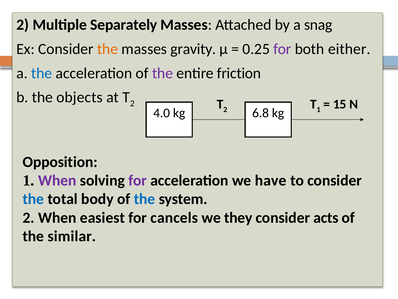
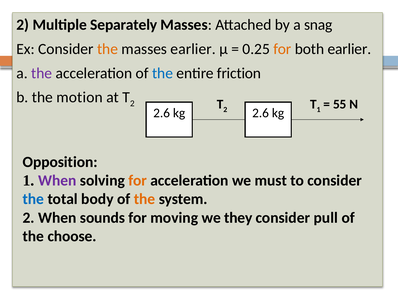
masses gravity: gravity -> earlier (193, 49)
for colour: purple -> orange (282, 49)
both either: either -> earlier (349, 49)
the colour: blue -> purple (42, 73)
the colour: purple -> blue (163, 73)
objects: objects -> motion (80, 97)
15: 15 -> 55 (340, 104)
4.0: 4.0 -> 2.6 (162, 113)
kg 6.8: 6.8 -> 2.6 (261, 113)
for colour: purple -> orange (138, 180)
have: have -> must (271, 180)
the colour: blue -> orange (145, 199)
easiest: easiest -> sounds (102, 217)
cancels: cancels -> moving (174, 217)
acts: acts -> pull (326, 217)
similar: similar -> choose (72, 236)
